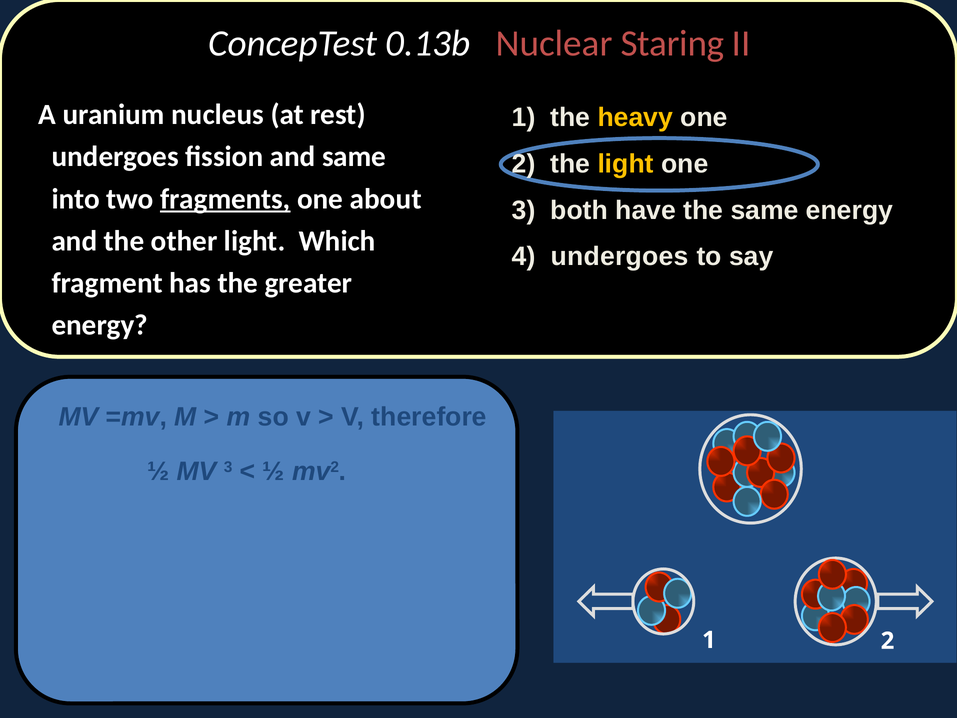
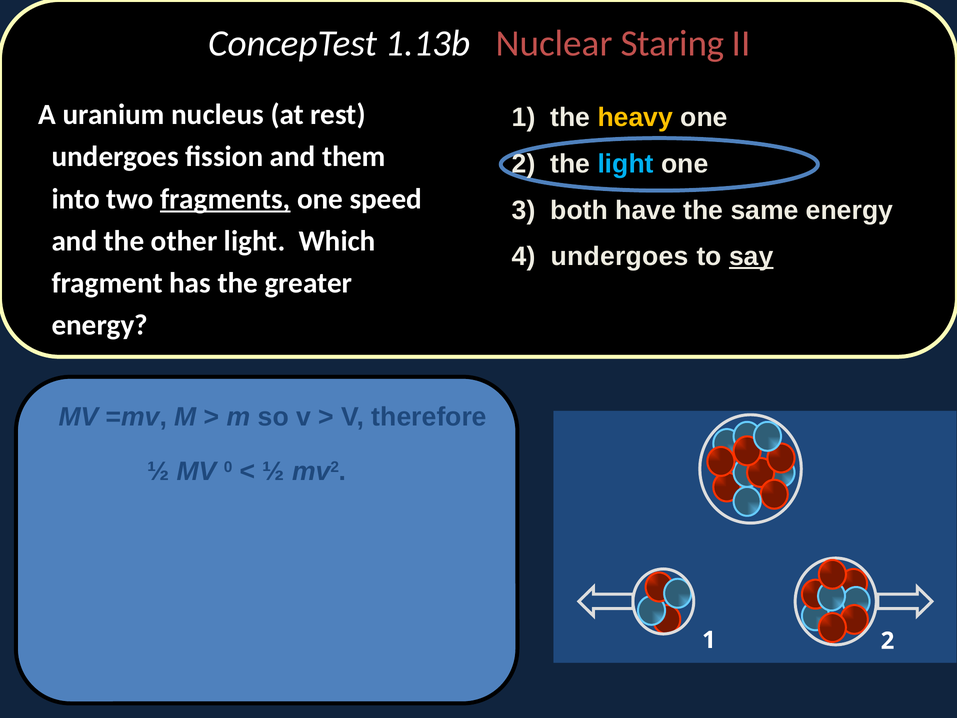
0.13b: 0.13b -> 1.13b (428, 44)
and same: same -> them (354, 157)
light colour: yellow -> light blue (626, 164)
about: about -> speed (386, 199)
say underline: none -> present (751, 256)
MV 3: 3 -> 0 (228, 467)
